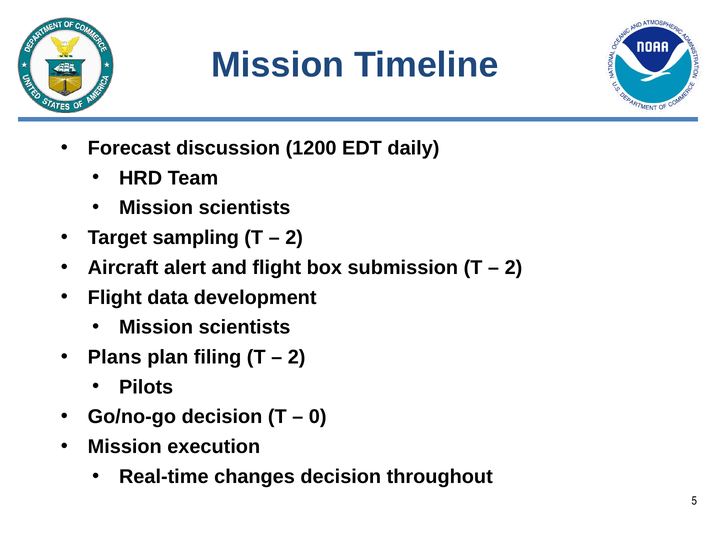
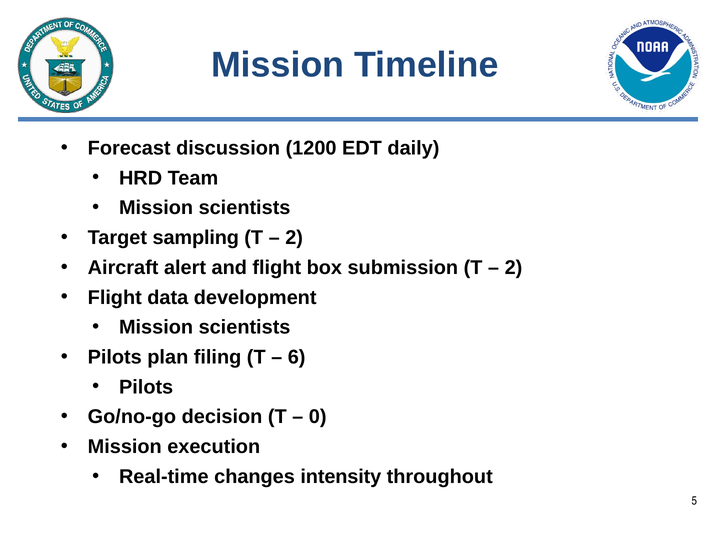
Plans: Plans -> Pilots (115, 357)
2: 2 -> 6 (297, 357)
changes decision: decision -> intensity (341, 477)
